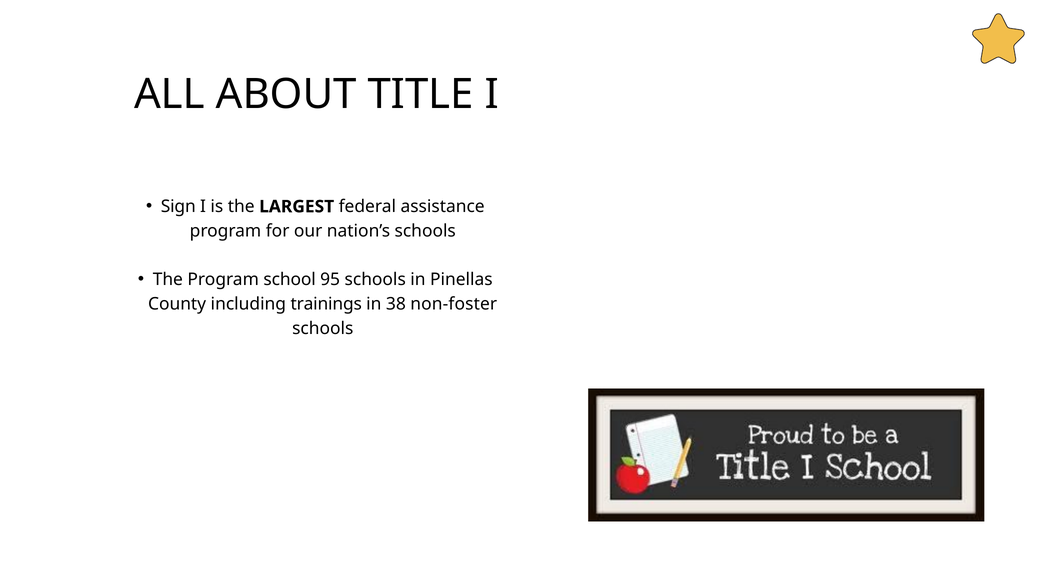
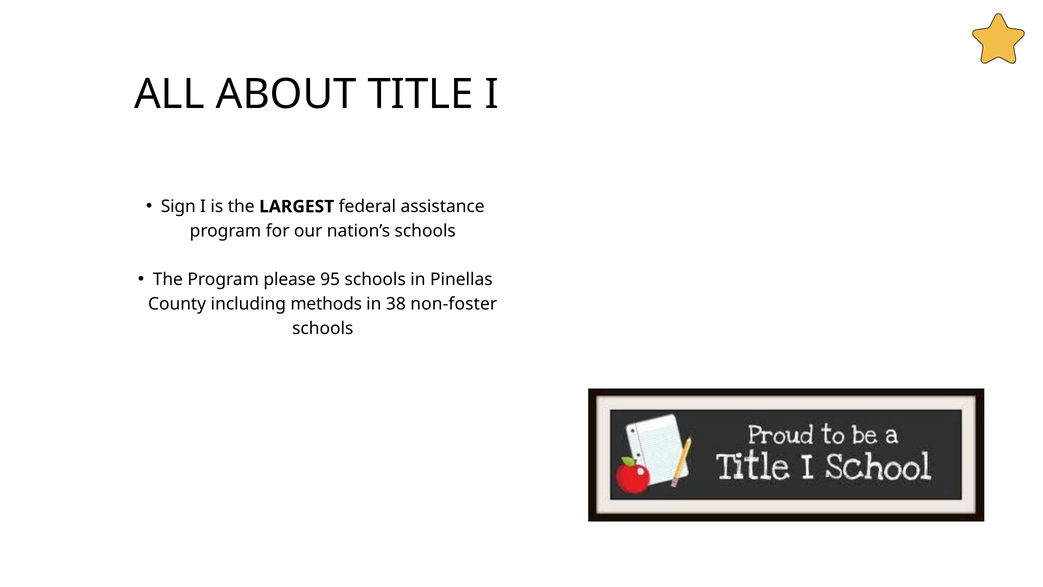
school: school -> please (290, 279)
trainings: trainings -> methods (326, 304)
